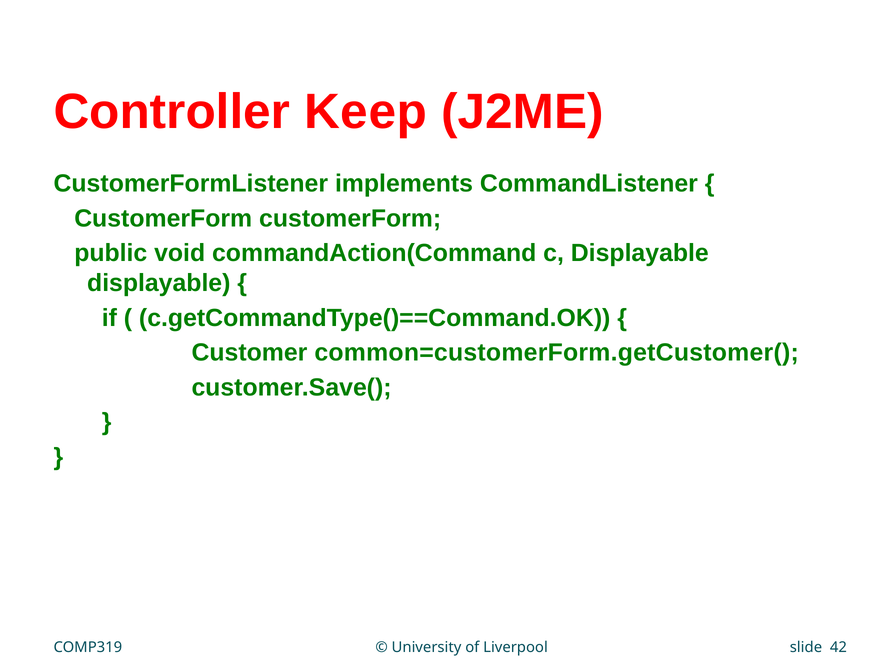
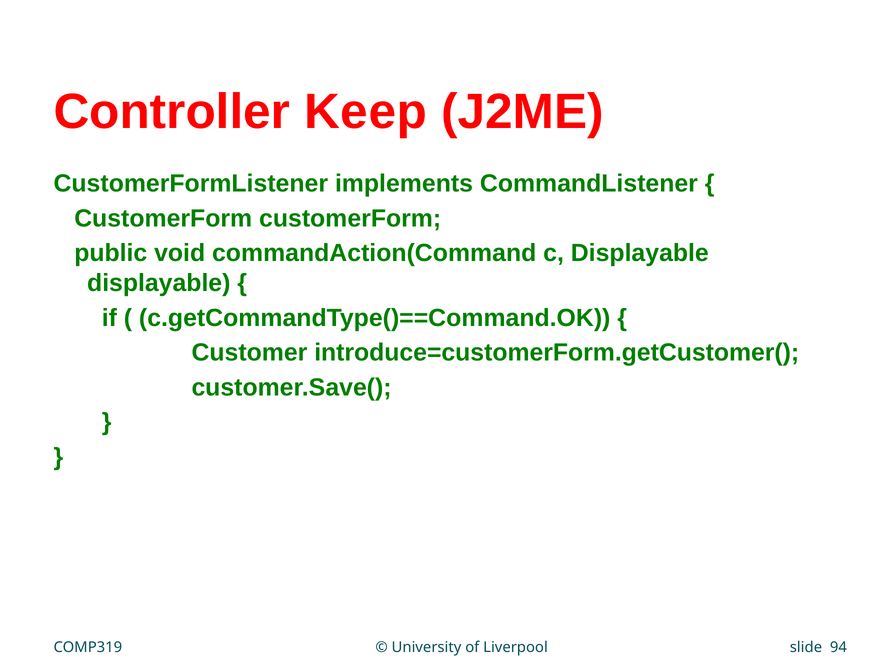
common=customerForm.getCustomer(: common=customerForm.getCustomer( -> introduce=customerForm.getCustomer( (557, 352)
42: 42 -> 94 (838, 647)
